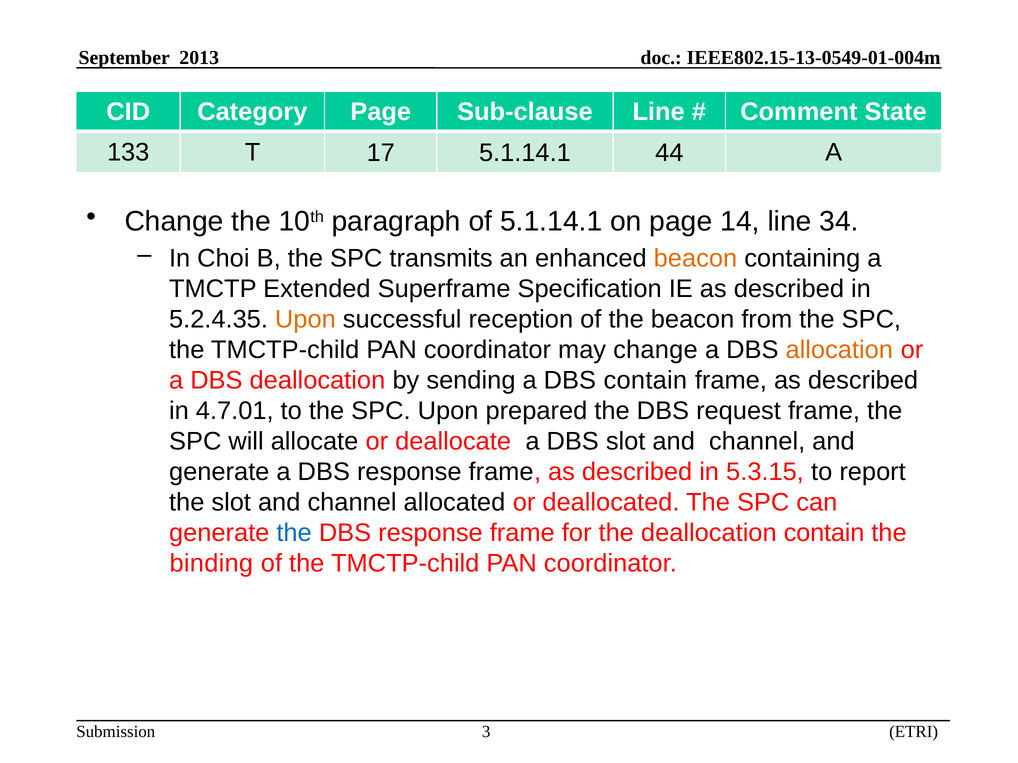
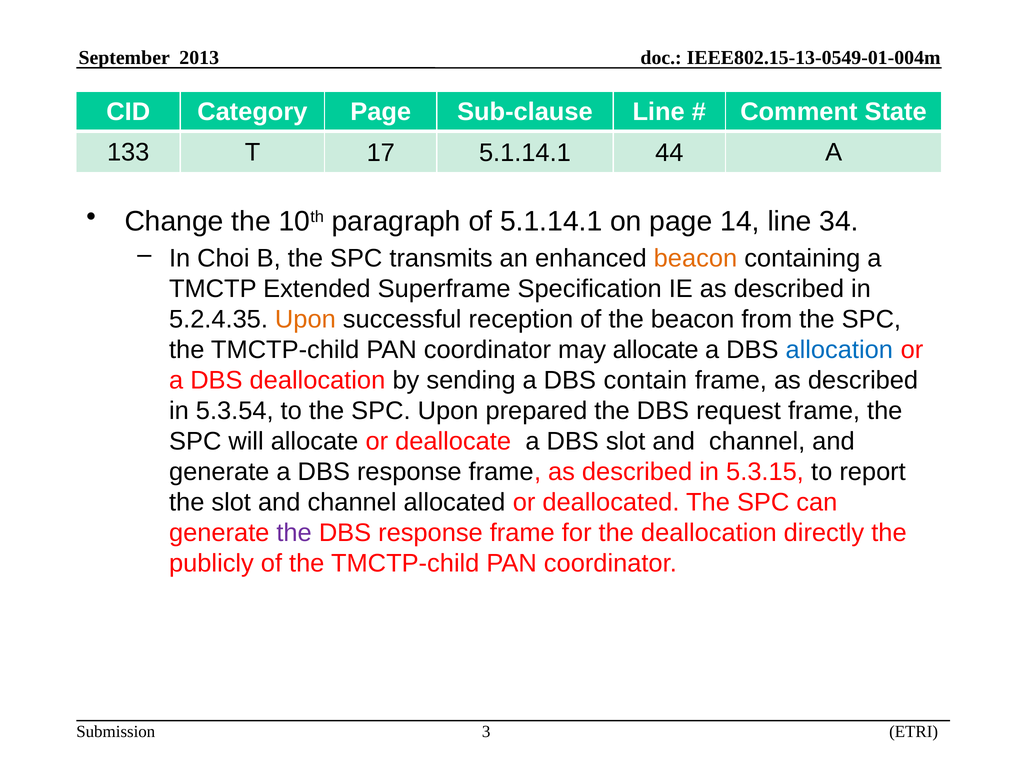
may change: change -> allocate (656, 350)
allocation colour: orange -> blue (839, 350)
4.7.01: 4.7.01 -> 5.3.54 (235, 411)
the colour: blue -> purple (294, 533)
deallocation contain: contain -> directly (824, 533)
binding: binding -> publicly (211, 564)
